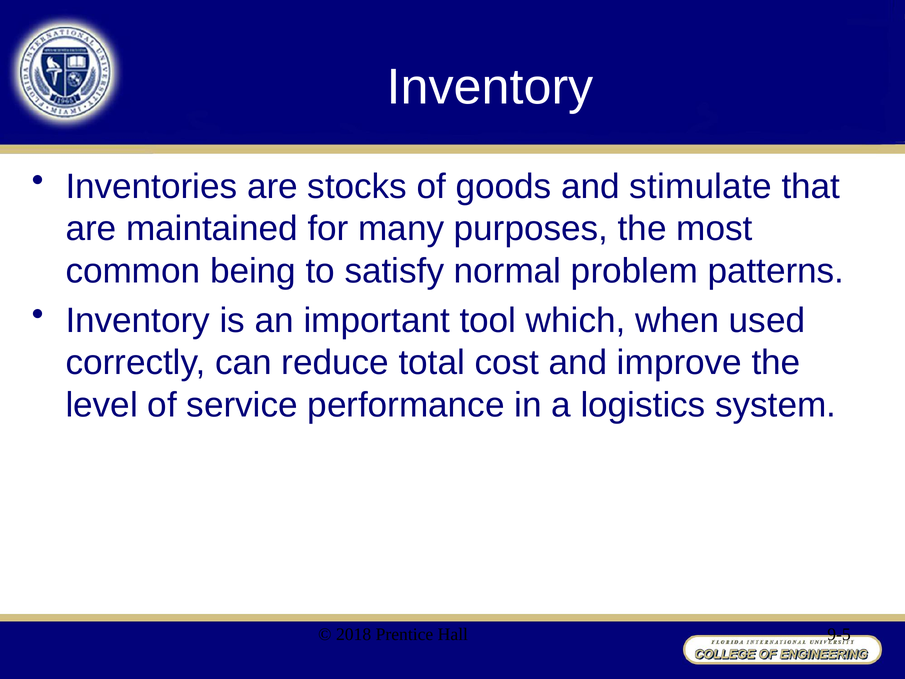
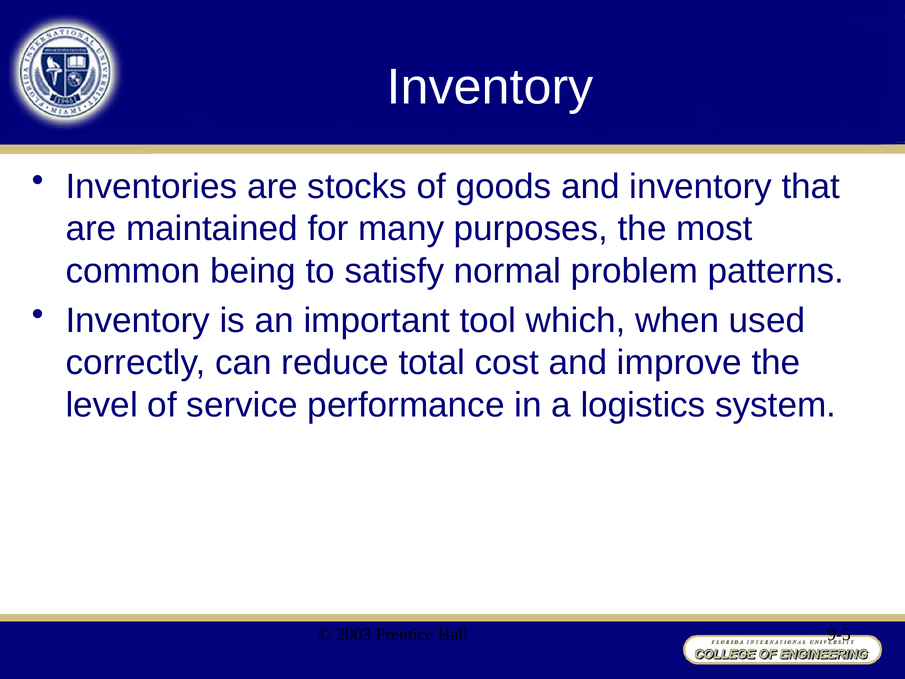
and stimulate: stimulate -> inventory (701, 186)
2018: 2018 -> 2003 (354, 634)
